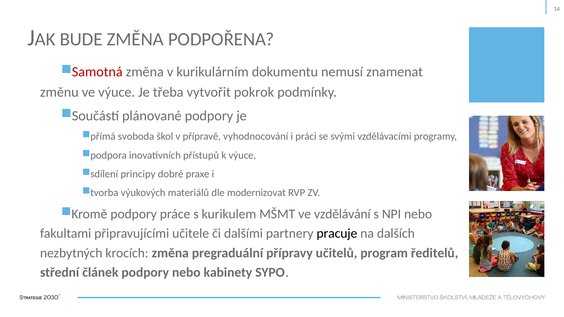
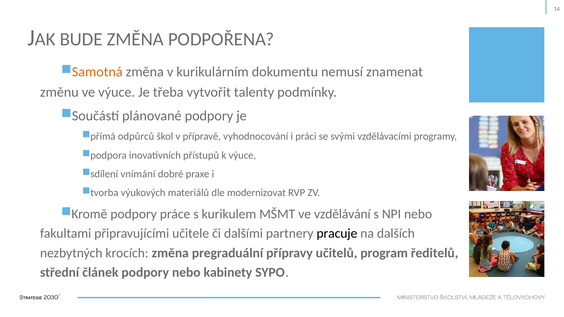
Samotná colour: red -> orange (97, 72)
pokrok: pokrok -> talenty (254, 92)
svoboda: svoboda -> odpůrců (136, 137)
principy: principy -> vnímání (138, 174)
